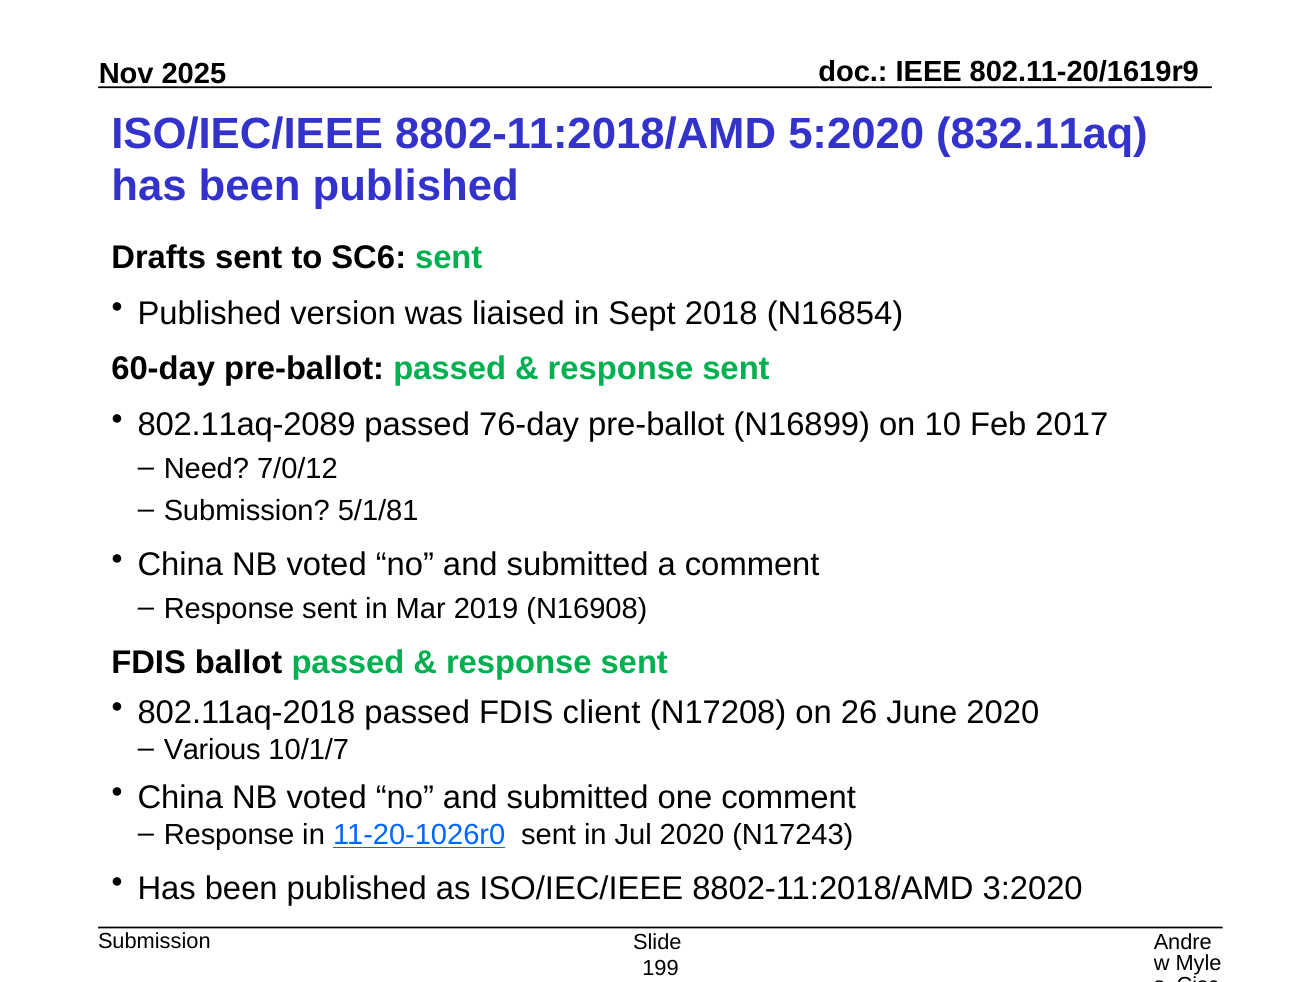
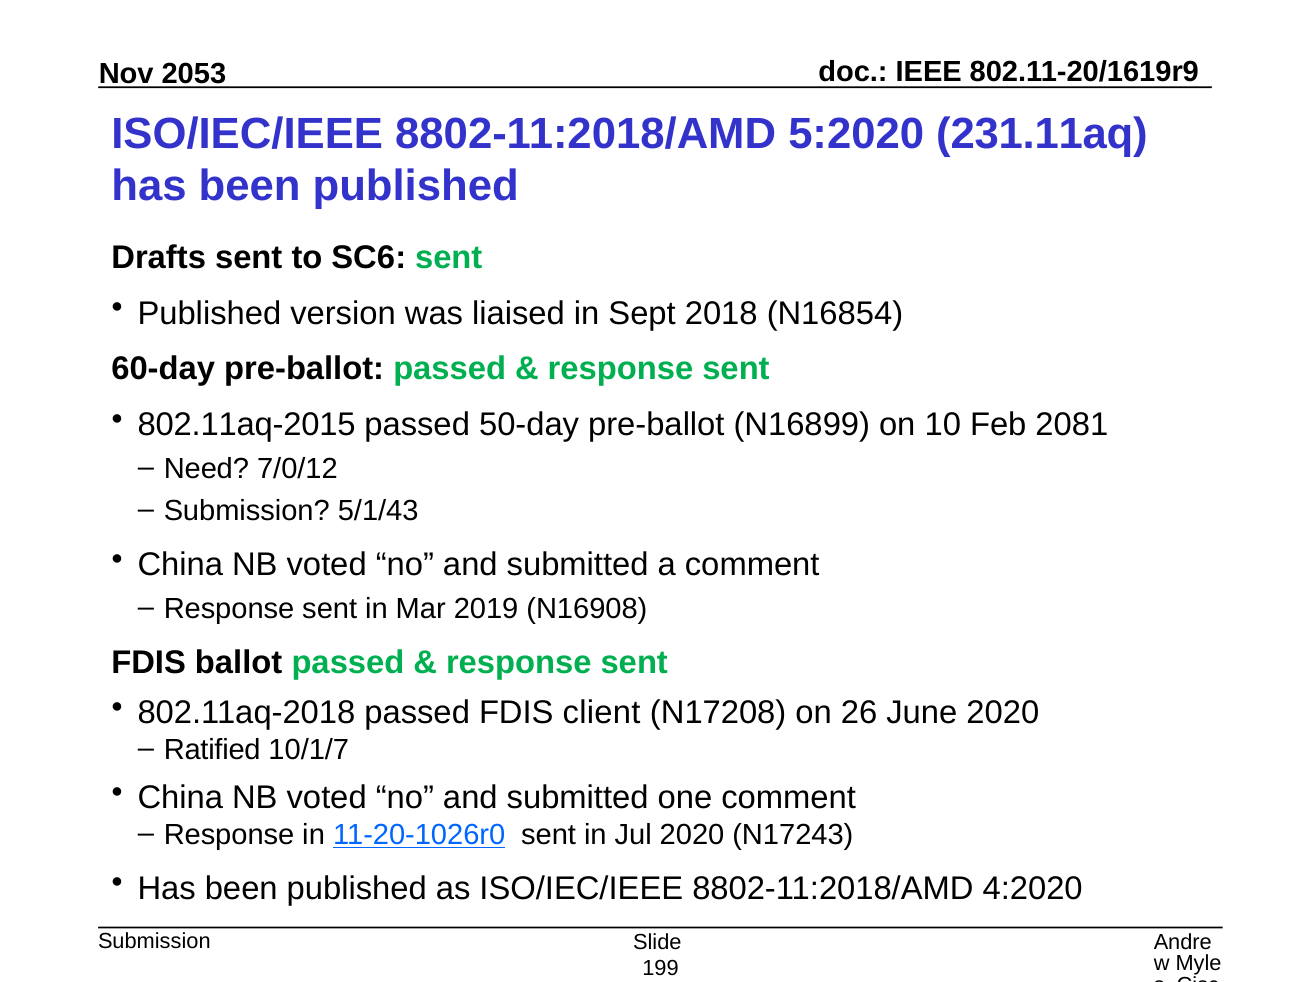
2025: 2025 -> 2053 (194, 74)
832.11aq: 832.11aq -> 231.11aq (1042, 134)
802.11aq-2089: 802.11aq-2089 -> 802.11aq-2015 (247, 425)
76-day: 76-day -> 50-day (529, 425)
2017: 2017 -> 2081 (1072, 425)
5/1/81: 5/1/81 -> 5/1/43 (378, 511)
Various: Various -> Ratified (212, 750)
3:2020: 3:2020 -> 4:2020 (1033, 889)
